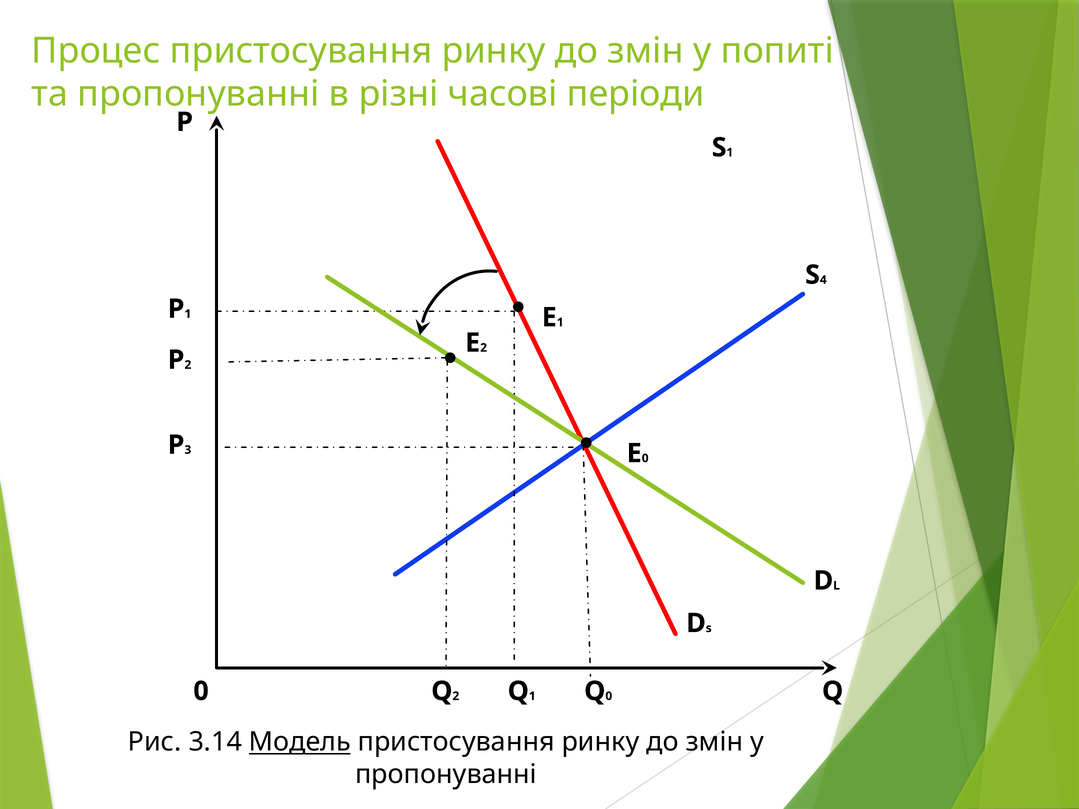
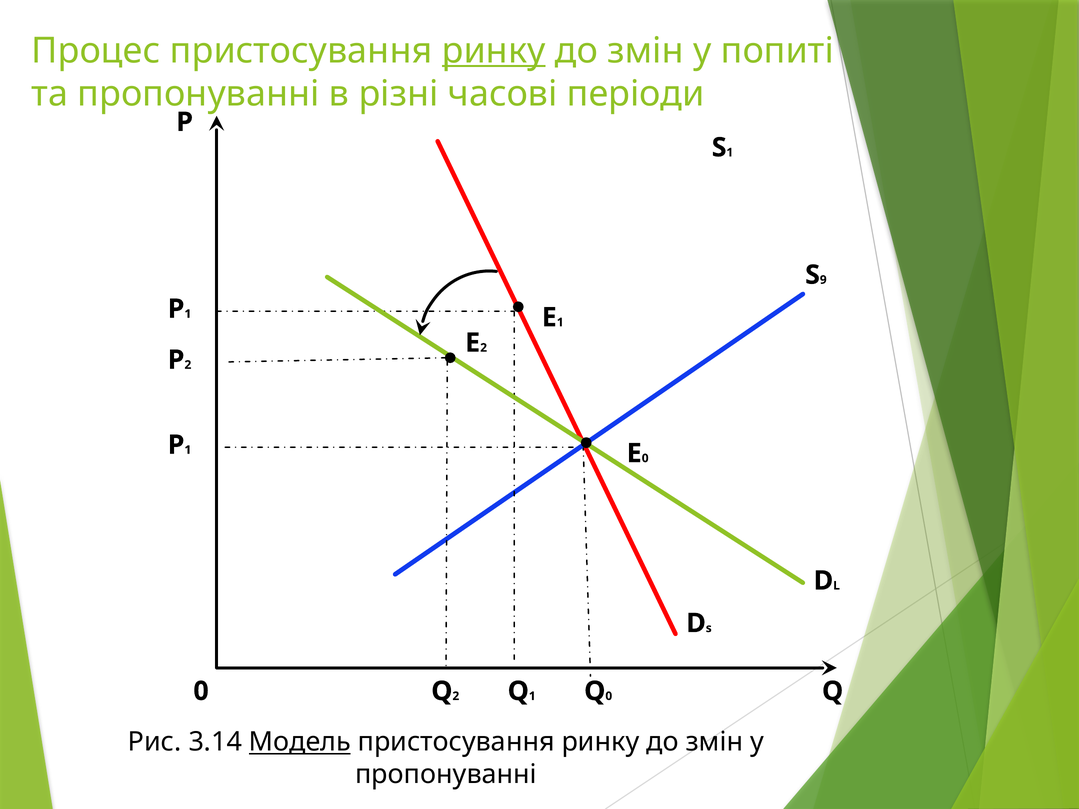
ринку underline: none -> present (494, 51)
4: 4 -> 9 (823, 280)
3: 3 -> 1 (188, 450)
